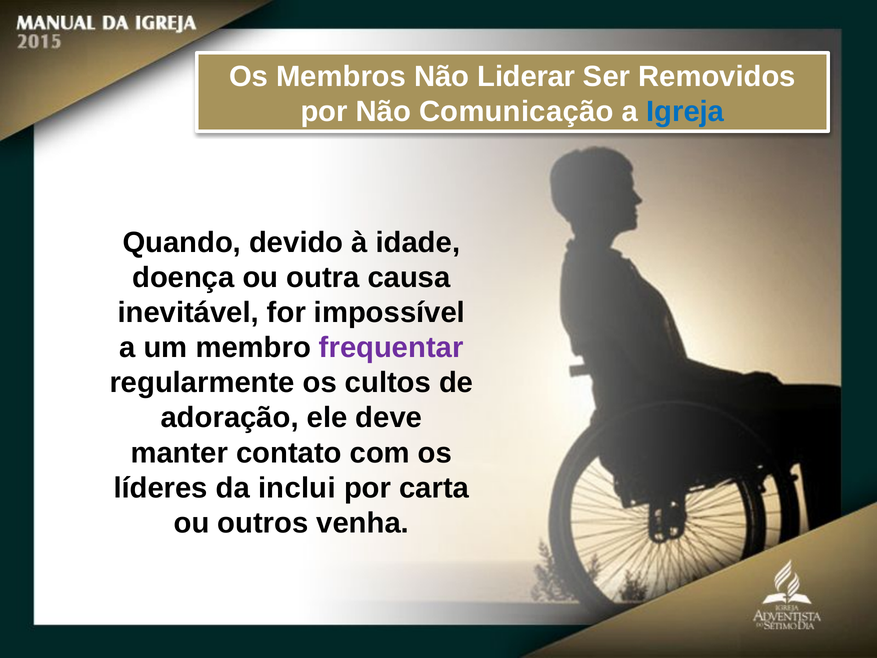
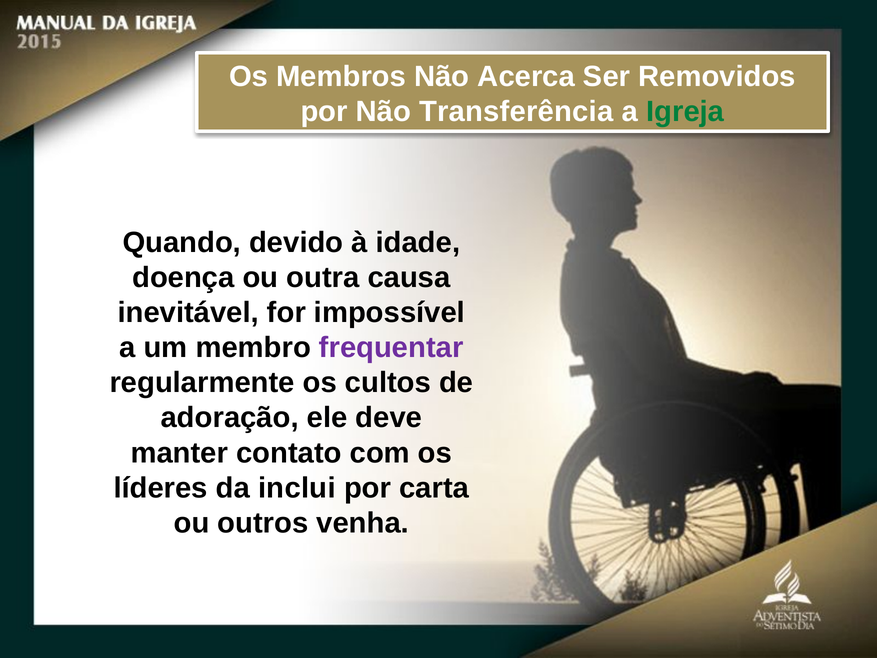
Liderar: Liderar -> Acerca (526, 76)
Comunicação: Comunicação -> Transferência (516, 112)
Igreja colour: blue -> green (685, 112)
